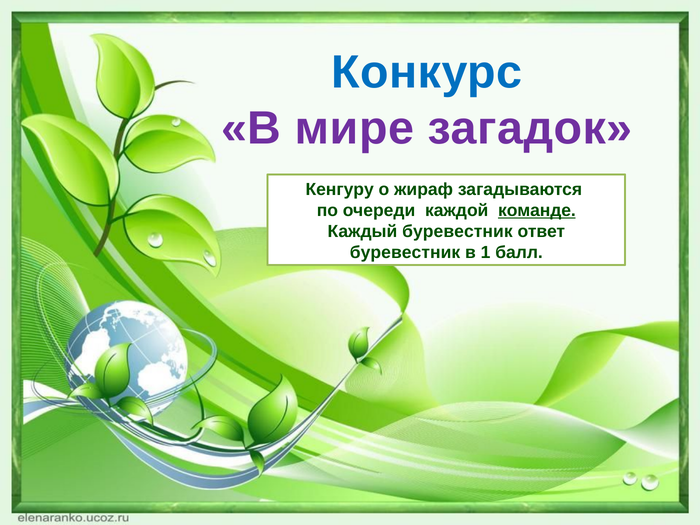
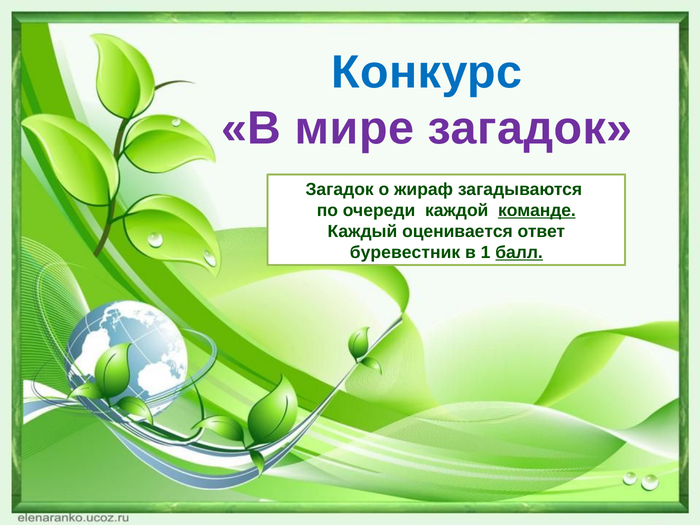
Кенгуру: Кенгуру -> Загадок (340, 189)
Каждый буревестник: буревестник -> оценивается (457, 231)
балл underline: none -> present (519, 252)
